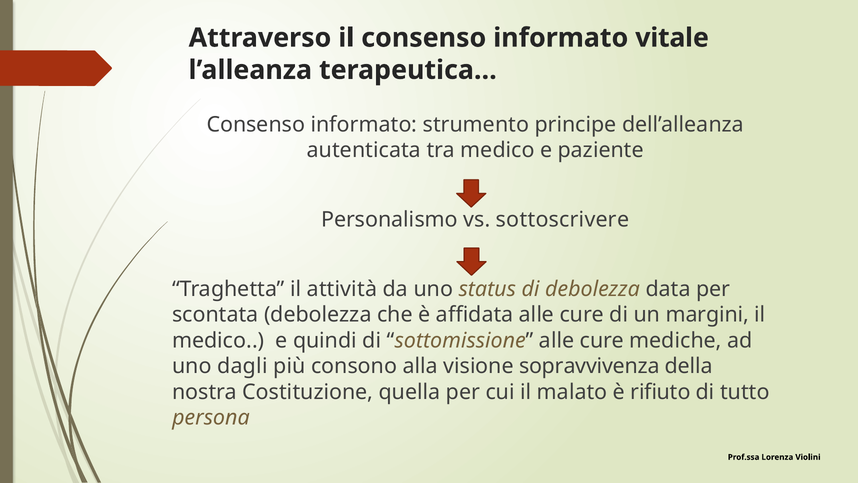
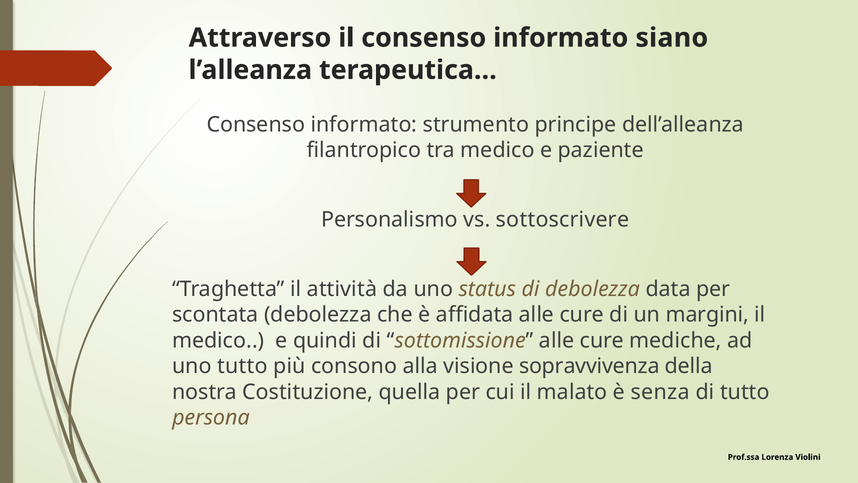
vitale: vitale -> siano (672, 38)
autenticata: autenticata -> filantropico (364, 150)
uno dagli: dagli -> tutto (242, 366)
rifiuto: rifiuto -> senza (660, 392)
